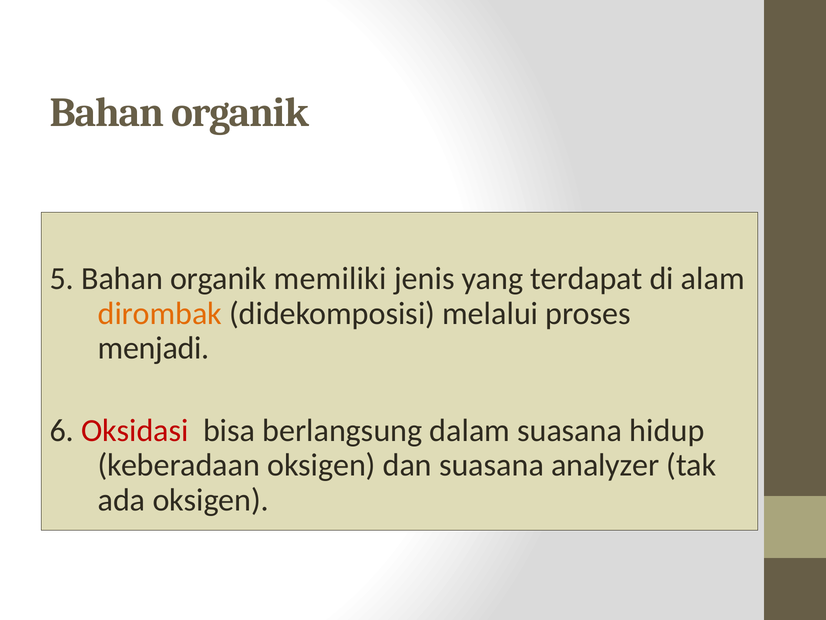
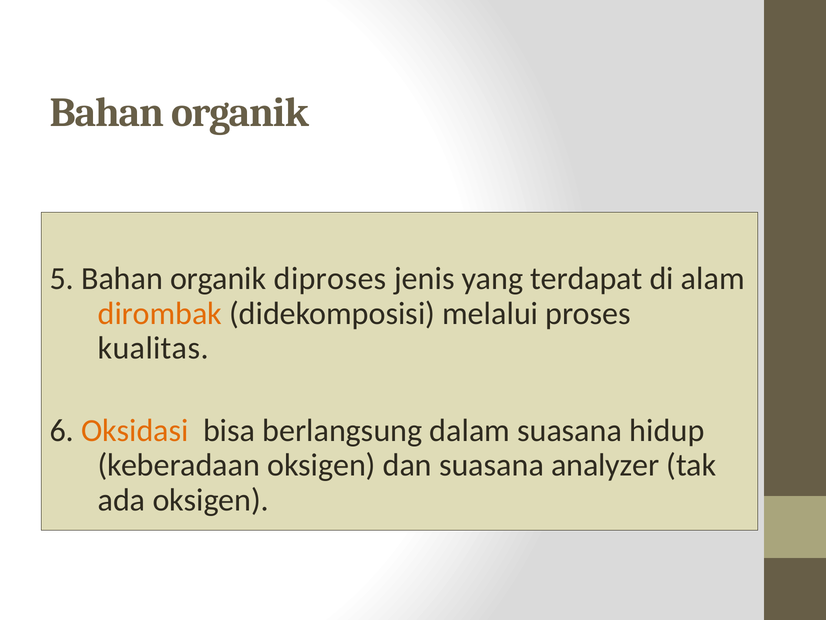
memiliki: memiliki -> diproses (330, 278)
menjadi: menjadi -> kualitas (153, 348)
Oksidasi colour: red -> orange (135, 430)
